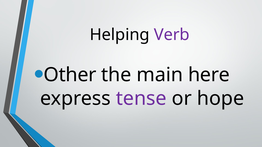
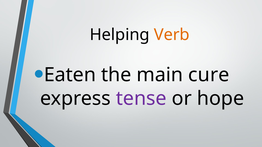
Verb colour: purple -> orange (172, 35)
Other: Other -> Eaten (70, 75)
here: here -> cure (209, 75)
